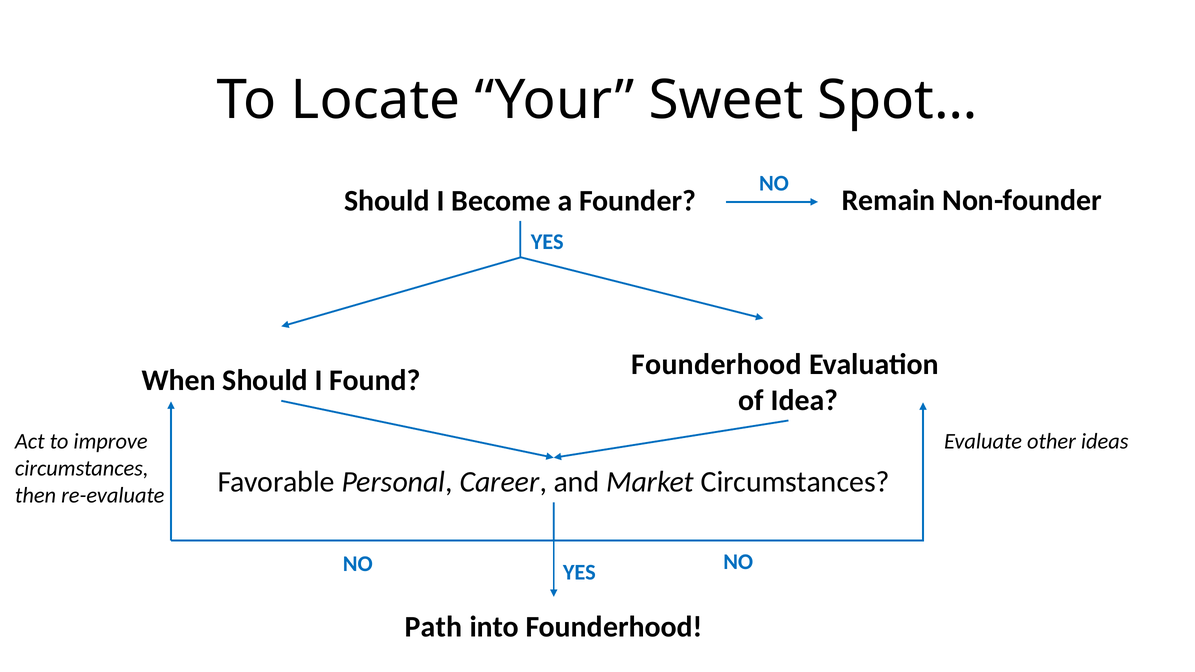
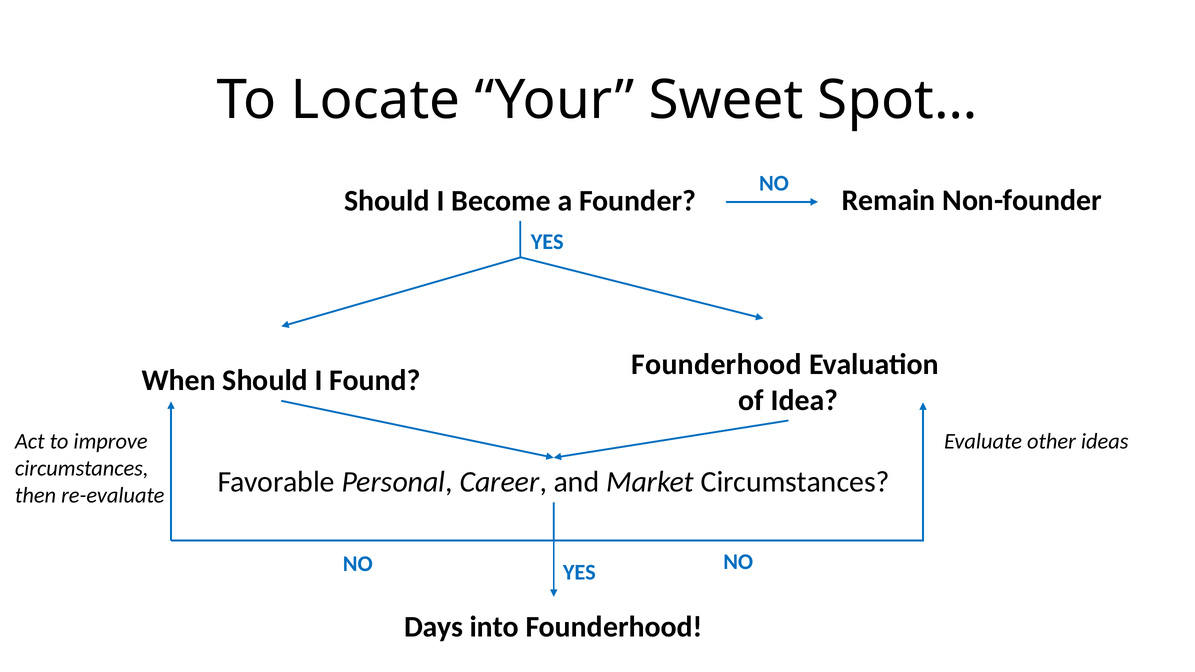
Path: Path -> Days (434, 627)
